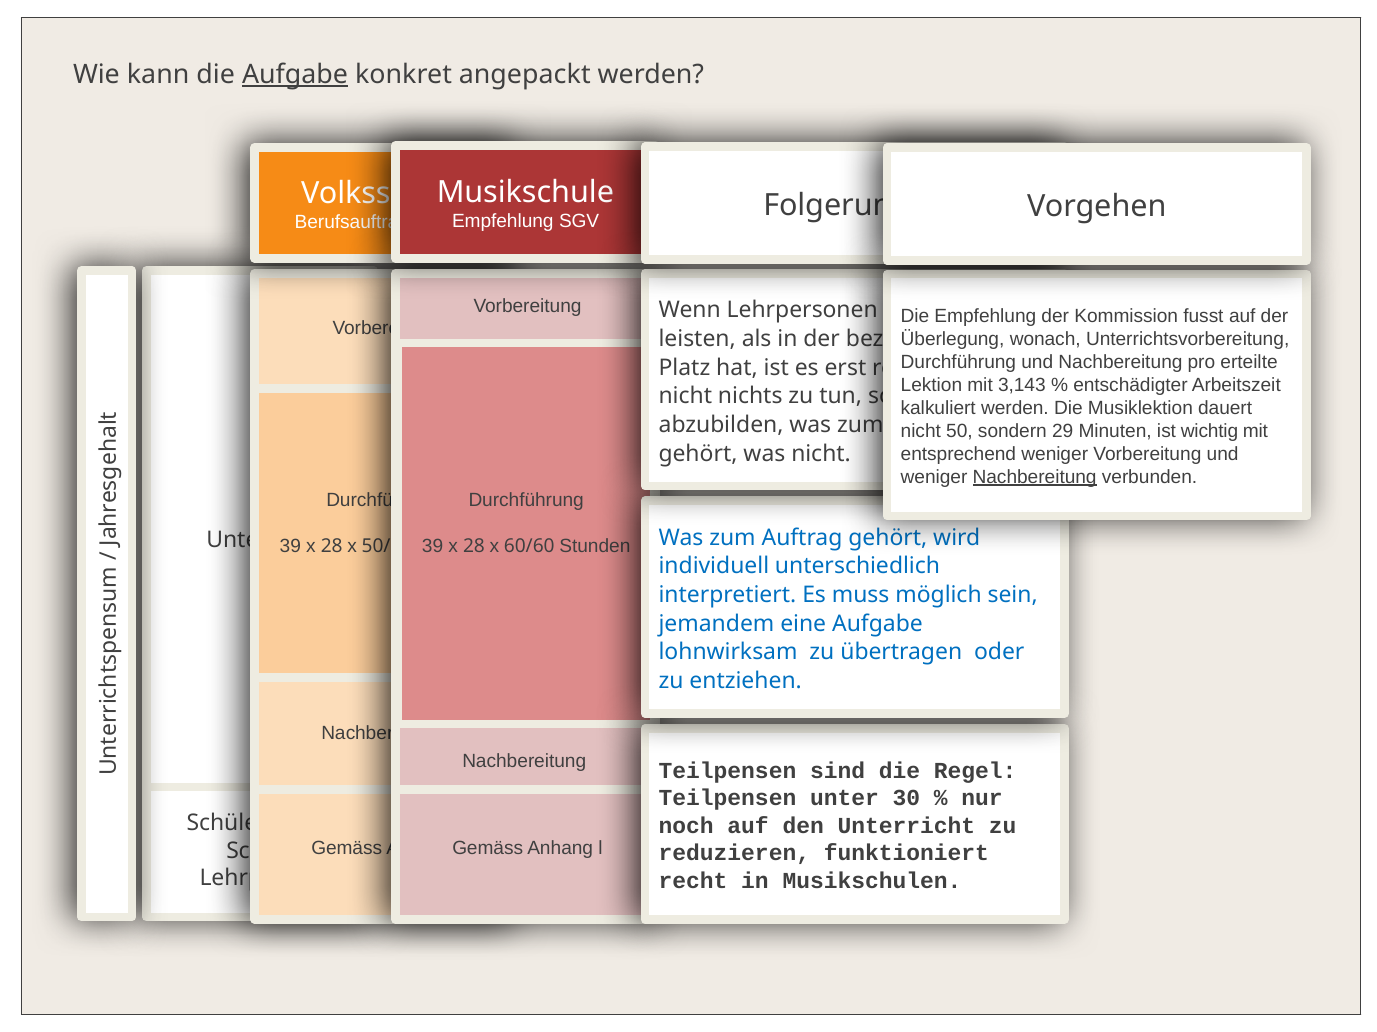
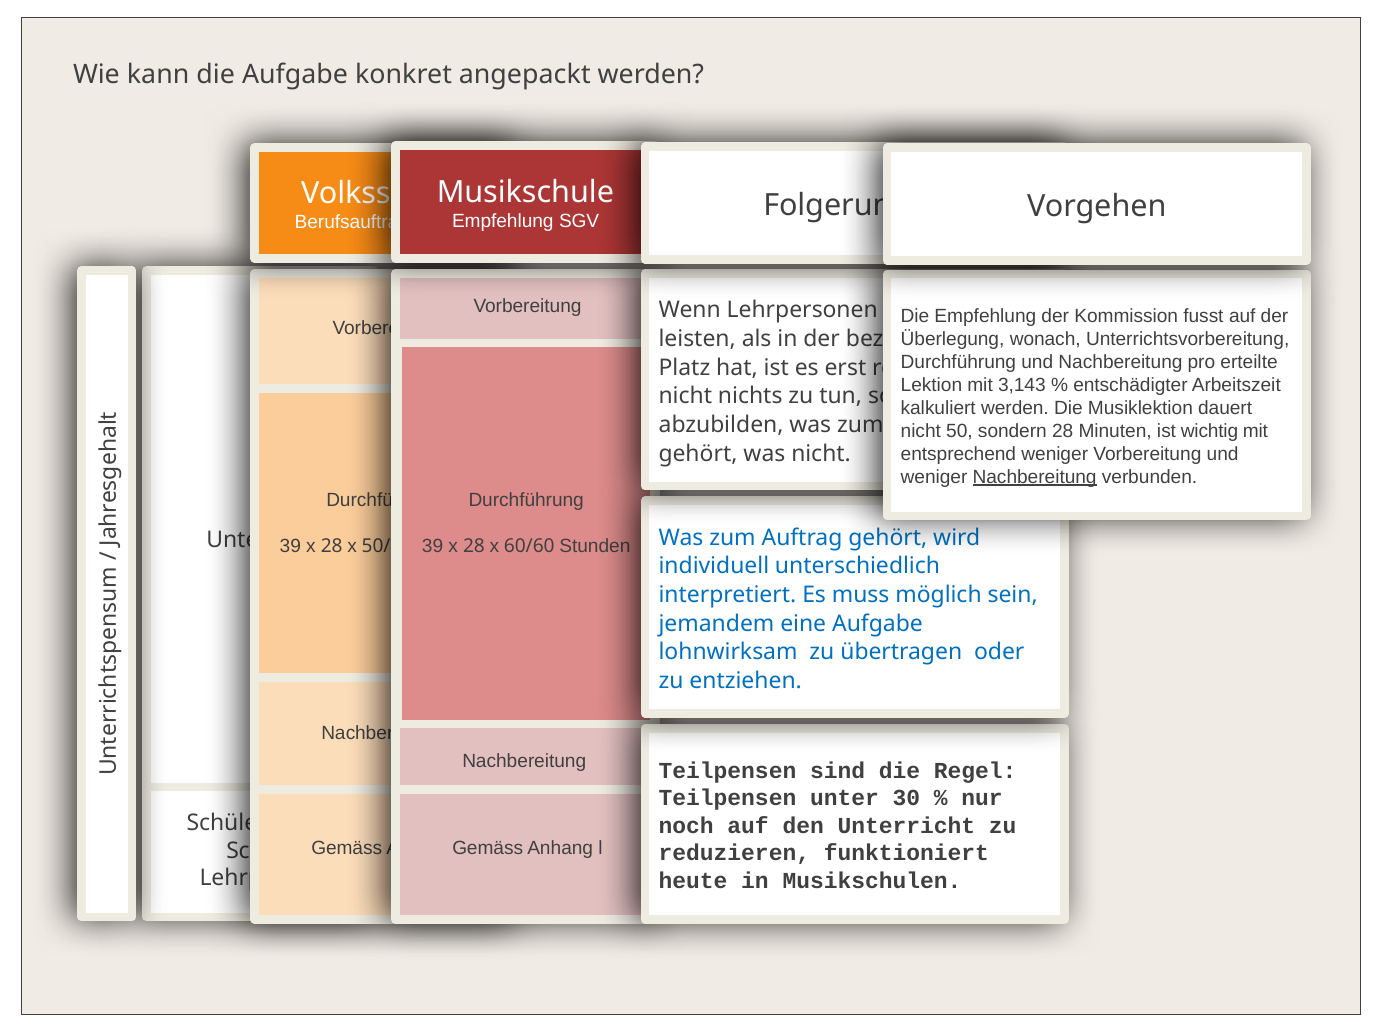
Aufgabe underline: present -> none (295, 75)
sondern 29: 29 -> 28 (1063, 431)
recht: recht -> heute (693, 881)
